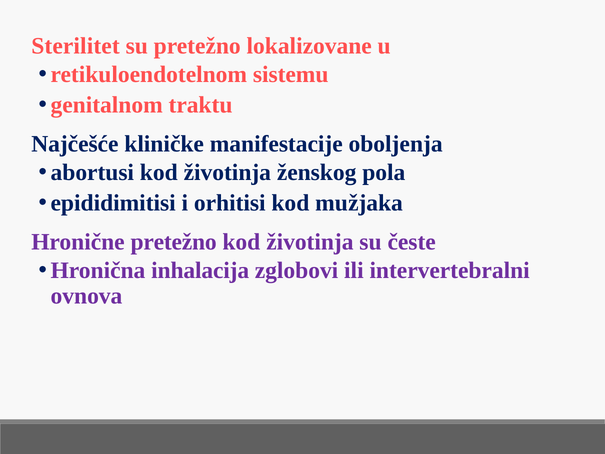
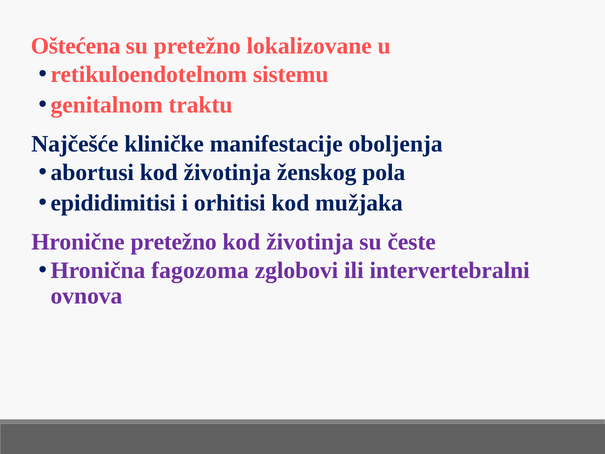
Sterilitet: Sterilitet -> Oštećena (76, 46)
inhalacija: inhalacija -> fagozoma (200, 270)
